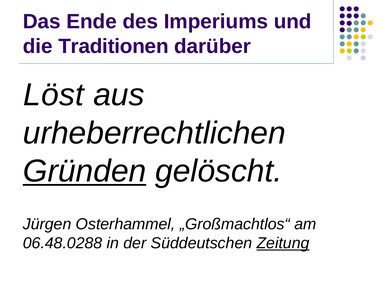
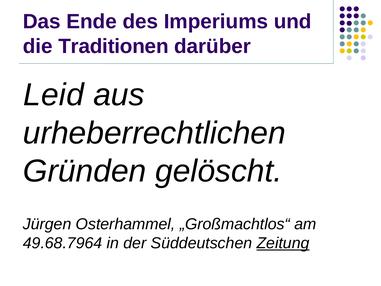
Löst: Löst -> Leid (54, 95)
Gründen underline: present -> none (85, 171)
06.48.0288: 06.48.0288 -> 49.68.7964 (63, 243)
